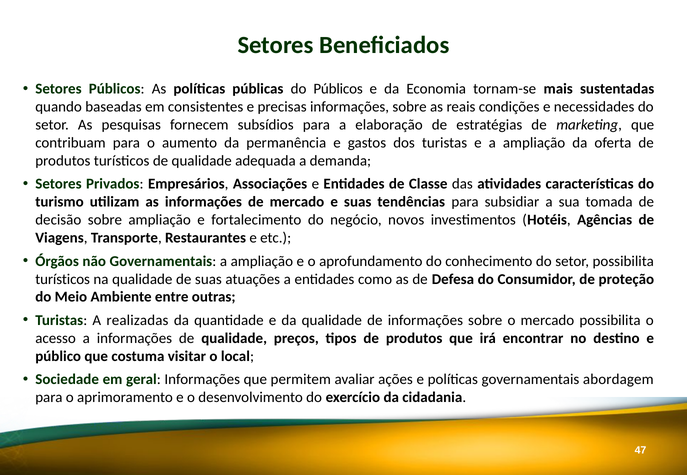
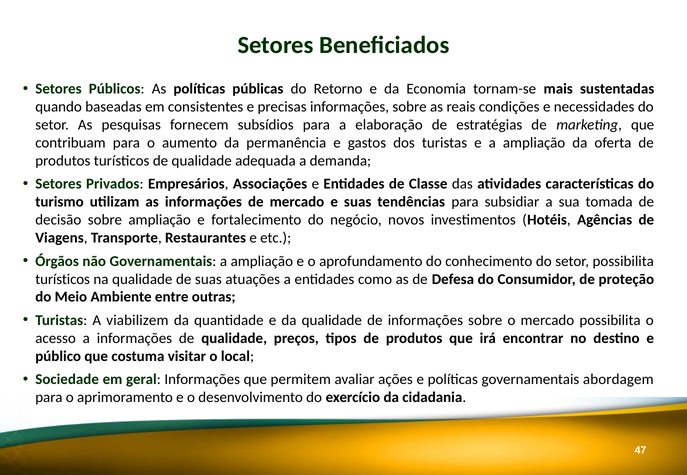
do Públicos: Públicos -> Retorno (338, 89)
realizadas: realizadas -> viabilizem (137, 321)
